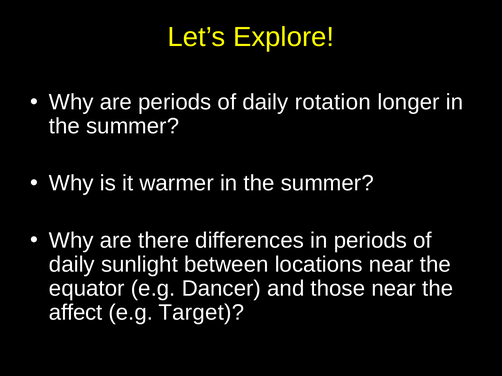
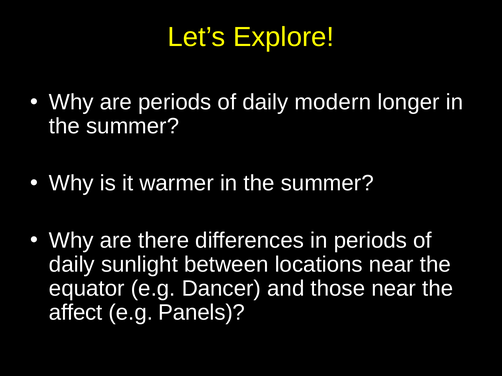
rotation: rotation -> modern (333, 102)
Target: Target -> Panels (202, 313)
